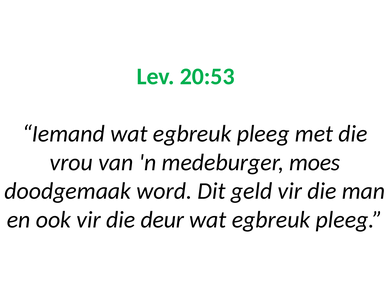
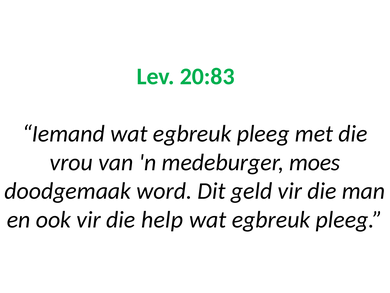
20:53: 20:53 -> 20:83 (207, 76)
deur: deur -> help (162, 219)
